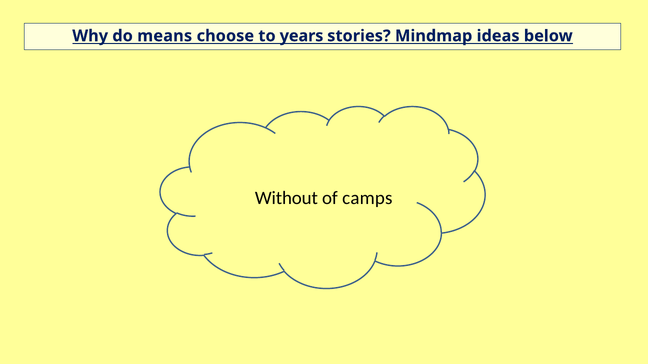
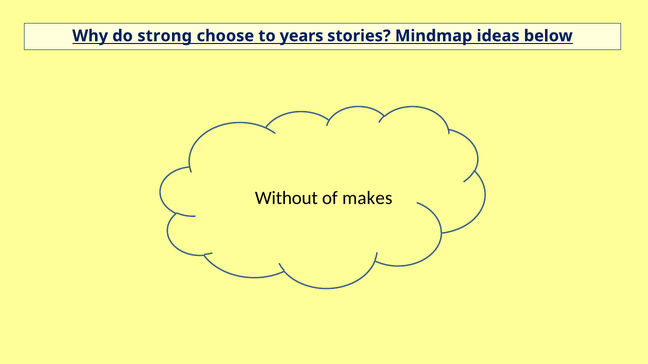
means: means -> strong (165, 36)
camps: camps -> makes (367, 198)
